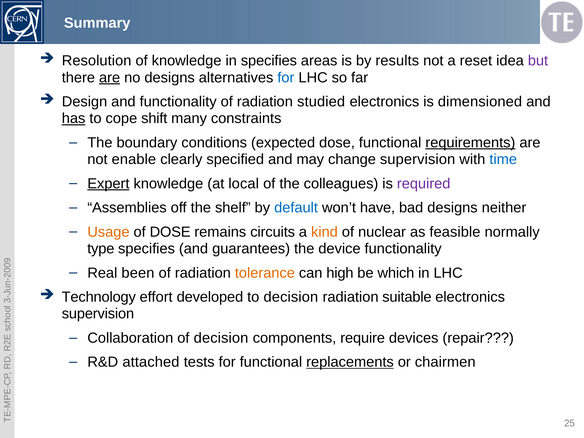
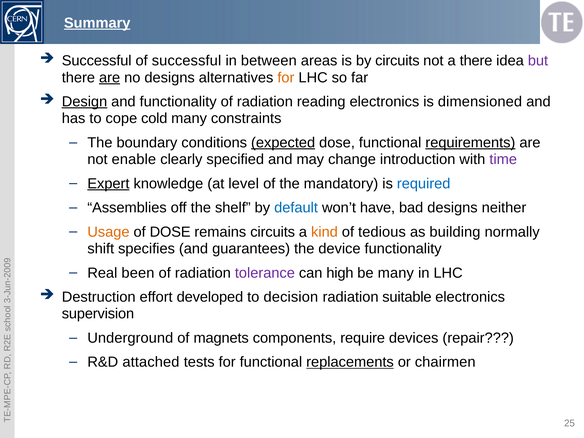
Summary underline: none -> present (97, 23)
Resolution: Resolution -> Successful (97, 61)
of knowledge: knowledge -> successful (187, 61)
in specifies: specifies -> between (269, 61)
by results: results -> circuits (397, 61)
a reset: reset -> there (476, 61)
for colour: blue -> orange (286, 78)
Design underline: none -> present (85, 102)
studied: studied -> reading (321, 102)
has underline: present -> none (74, 118)
shift: shift -> cold (154, 118)
expected underline: none -> present (283, 143)
change supervision: supervision -> introduction (418, 159)
time colour: blue -> purple (503, 159)
local: local -> level (244, 184)
colleagues: colleagues -> mandatory (341, 184)
required colour: purple -> blue (424, 184)
nuclear: nuclear -> tedious (382, 232)
feasible: feasible -> building (455, 232)
type: type -> shift (101, 249)
tolerance colour: orange -> purple (265, 273)
be which: which -> many (396, 273)
Technology: Technology -> Destruction (99, 297)
Collaboration: Collaboration -> Underground (130, 338)
of decision: decision -> magnets (221, 338)
